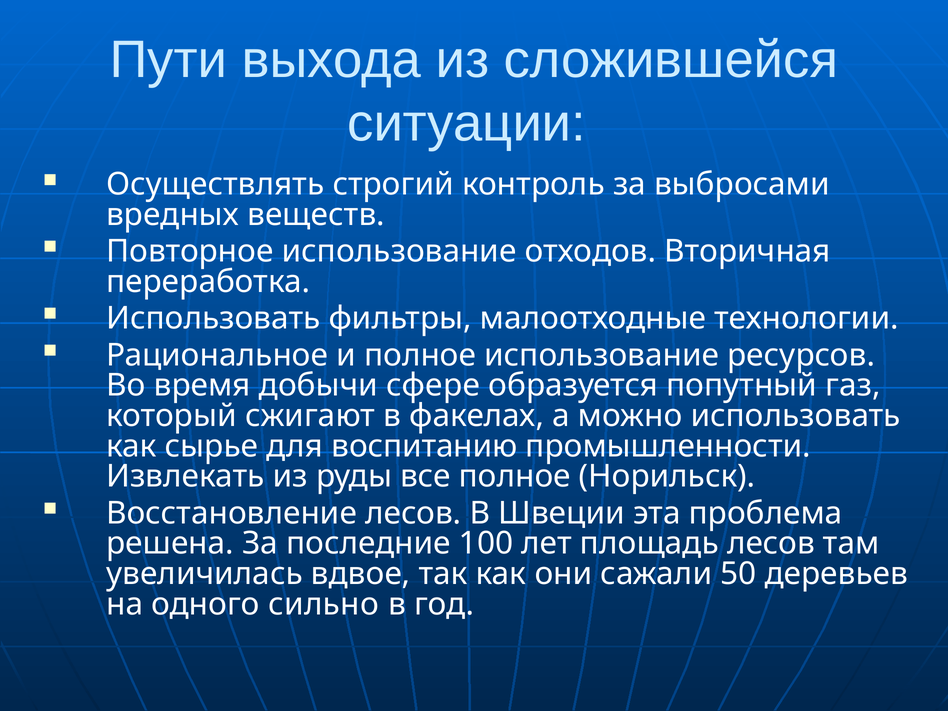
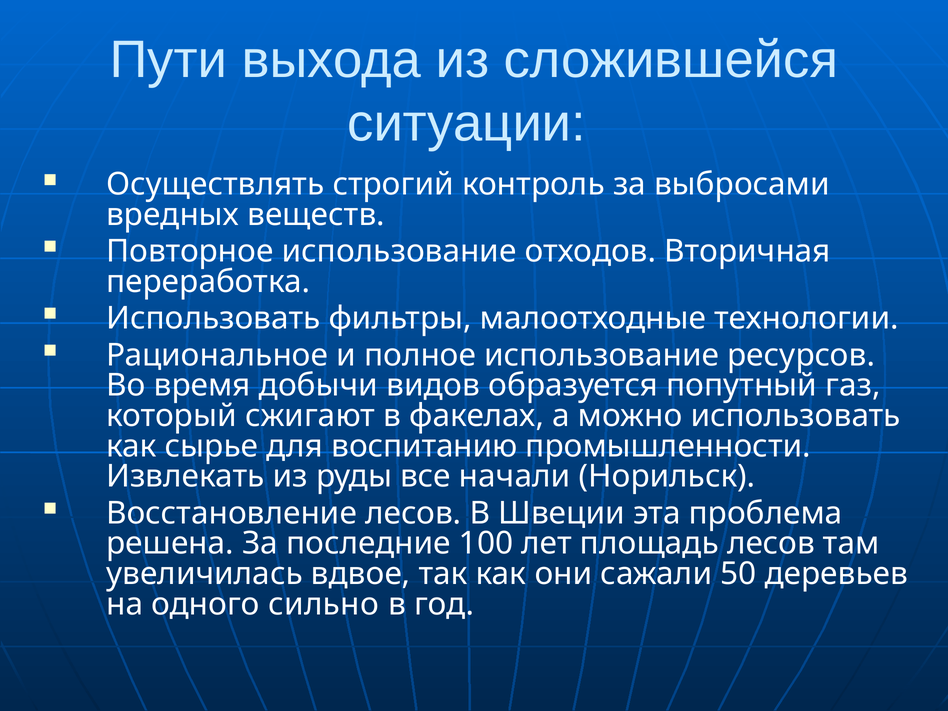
сфере: сфере -> видов (433, 385)
все полное: полное -> начали (515, 476)
